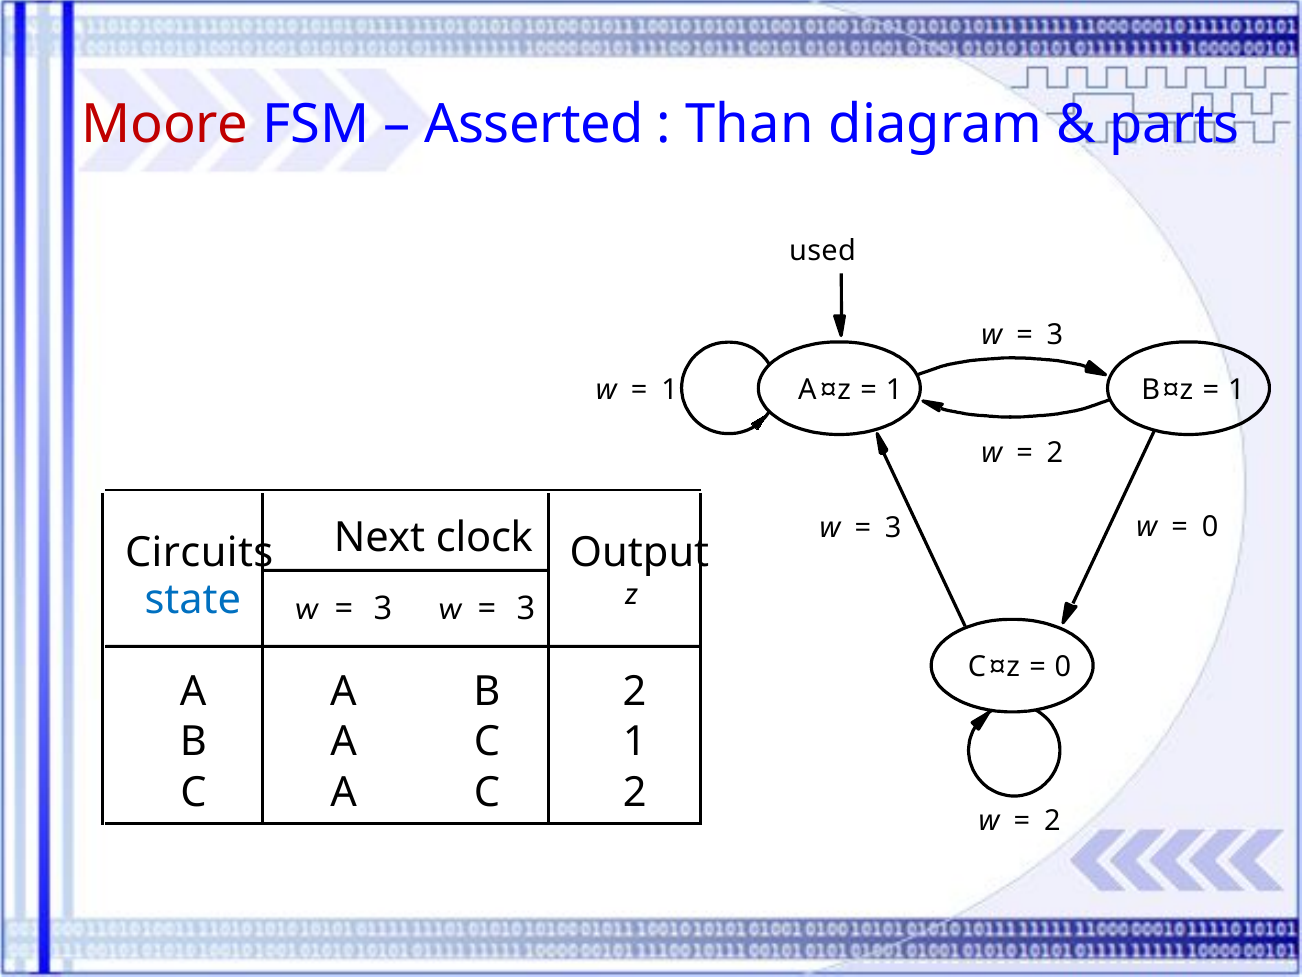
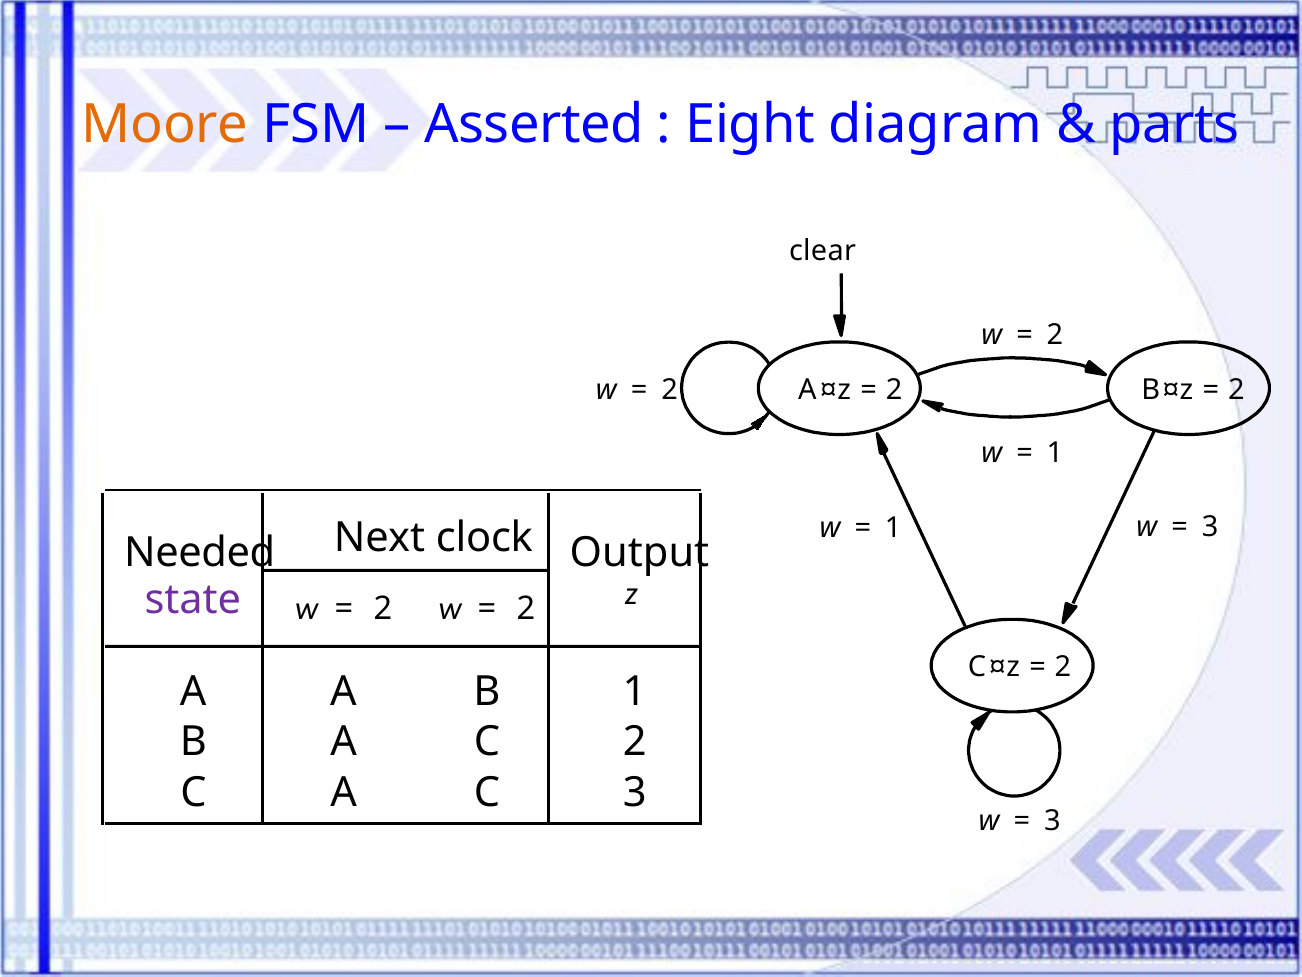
Moore colour: red -> orange (165, 125)
Than: Than -> Eight (750, 125)
used: used -> clear (823, 251)
3: 3 -> 2 (1055, 335)
A z 1: 1 -> 2 (894, 389)
B z 1: 1 -> 2 (1236, 389)
1: 1 -> 2 (670, 390)
2: 2 -> 1 (1055, 453)
3: 3 -> 1 (893, 528)
0: 0 -> 3 (1210, 527)
Circuits: Circuits -> Needed (200, 553)
state colour: blue -> purple (193, 600)
3: 3 -> 2 (383, 608)
3: 3 -> 2 (526, 608)
C z 0: 0 -> 2 (1063, 667)
B 2: 2 -> 1 (634, 691)
C 1: 1 -> 2 (635, 741)
C 2: 2 -> 3 (635, 792)
2: 2 -> 3 (1052, 820)
